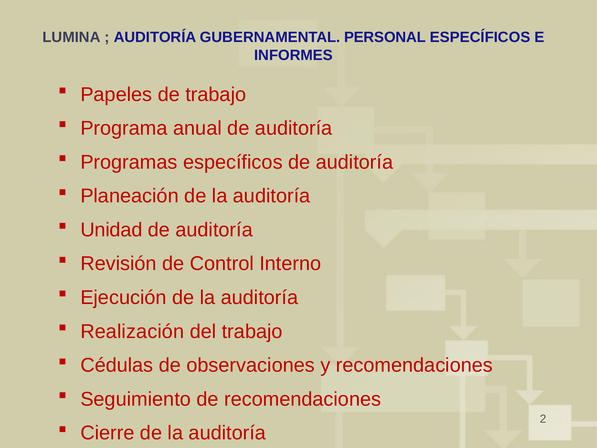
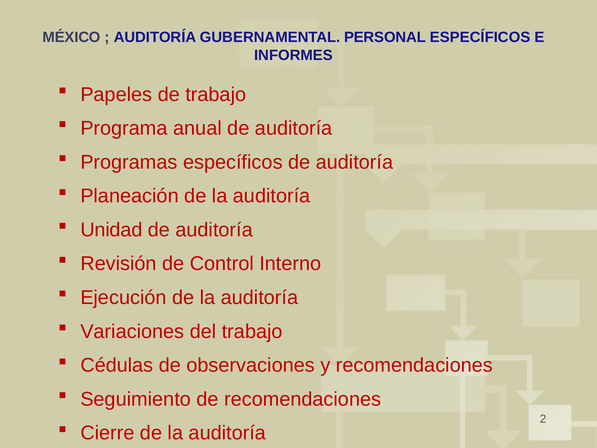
LUMINA: LUMINA -> MÉXICO (72, 37)
Realización: Realización -> Variaciones (132, 331)
